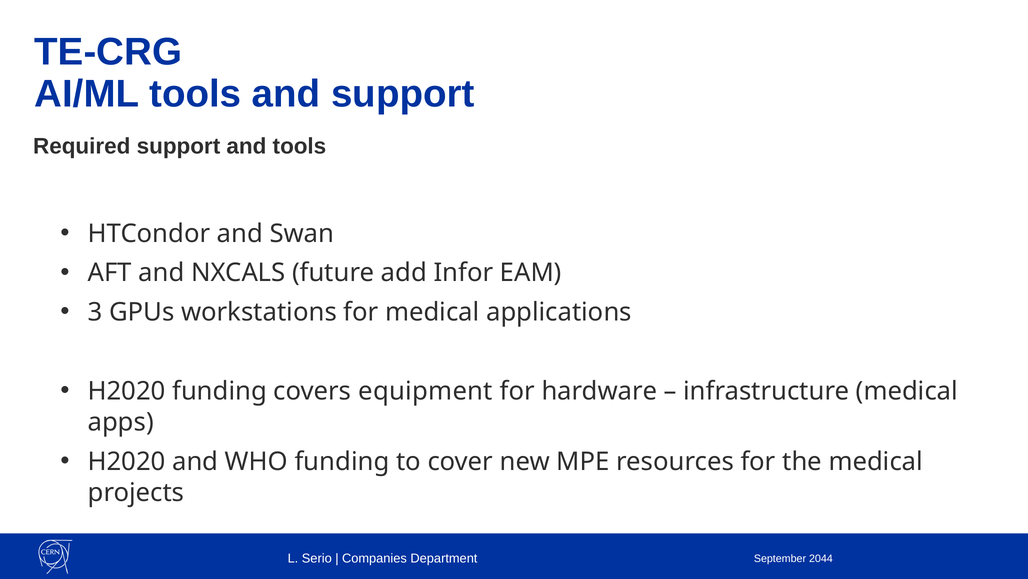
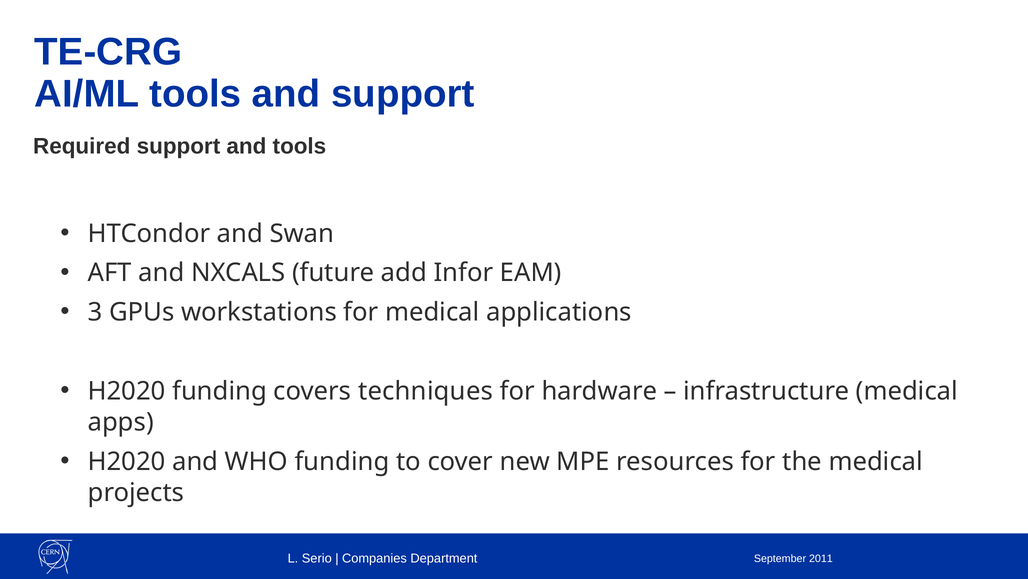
equipment: equipment -> techniques (426, 391)
2044: 2044 -> 2011 (821, 558)
